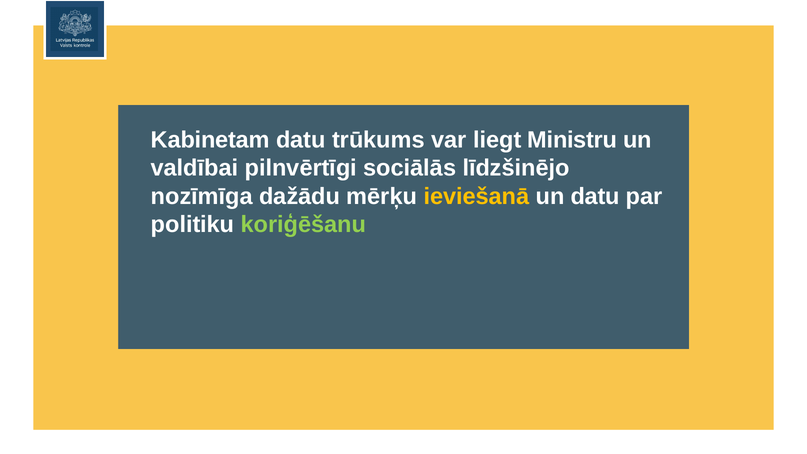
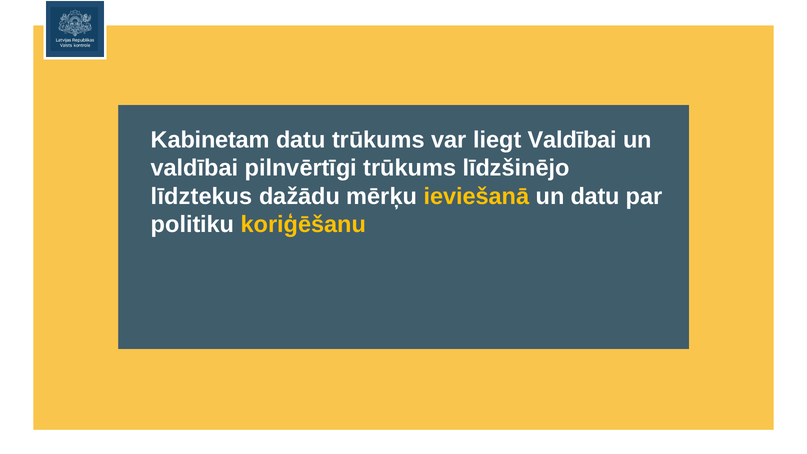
liegt Ministru: Ministru -> Valdībai (572, 140)
pilnvērtīgi sociālās: sociālās -> trūkums (410, 168)
nozīmīga: nozīmīga -> līdztekus (202, 196)
koriģēšanu colour: light green -> yellow (303, 225)
